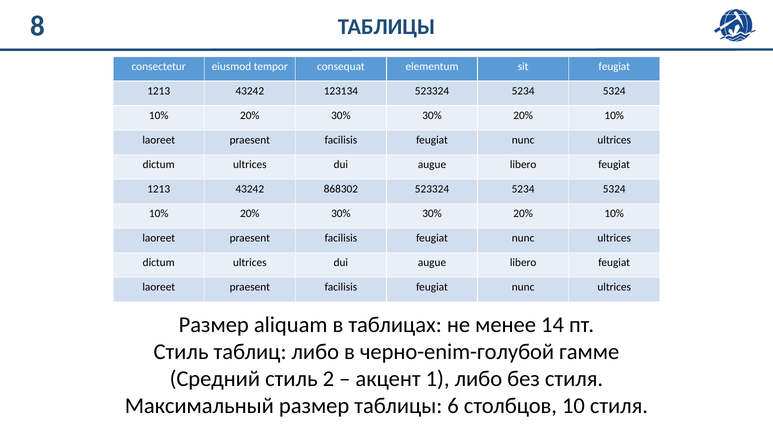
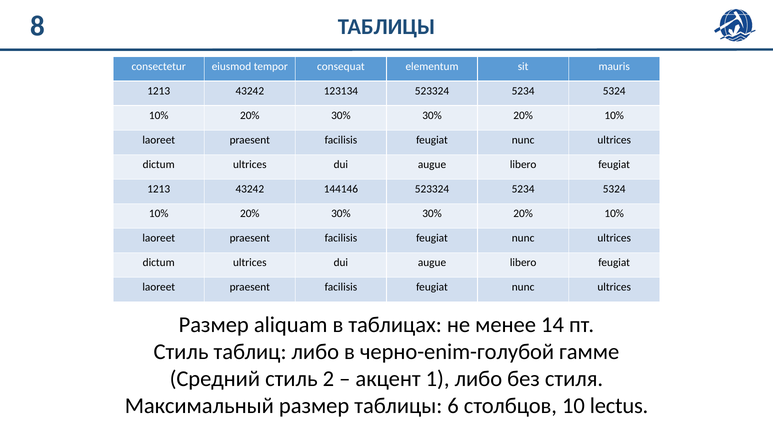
sit feugiat: feugiat -> mauris (614, 66)
868302: 868302 -> 144146 (341, 189)
10 стиля: стиля -> lectus (619, 406)
